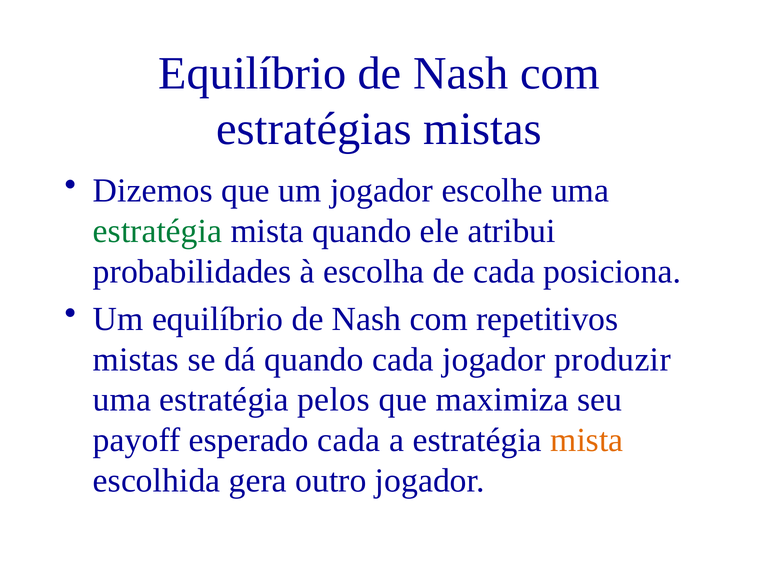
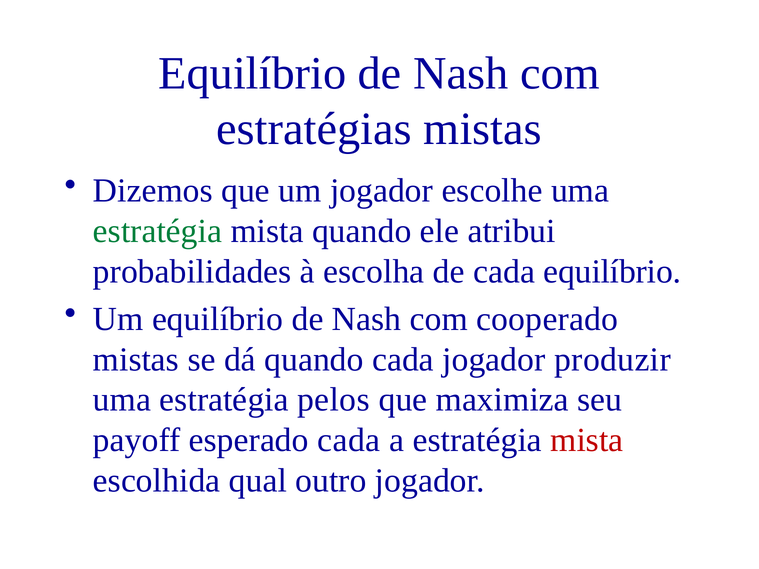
cada posiciona: posiciona -> equilíbrio (612, 272)
repetitivos: repetitivos -> cooperado (547, 319)
mista colour: orange -> red (587, 441)
gera: gera -> qual (258, 481)
